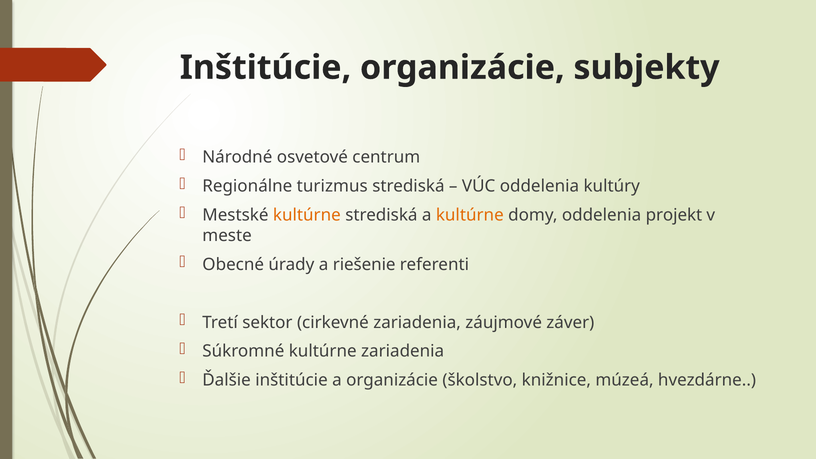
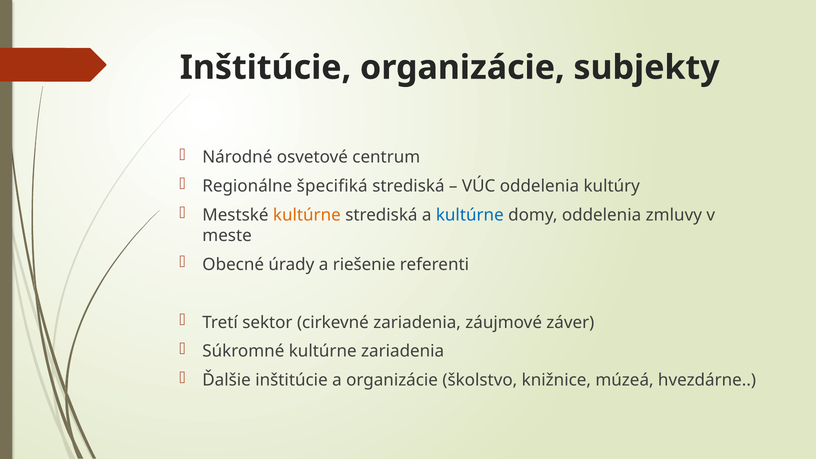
turizmus: turizmus -> špecifiká (332, 186)
kultúrne colour: orange -> blue (470, 215)
projekt: projekt -> zmluvy (674, 215)
